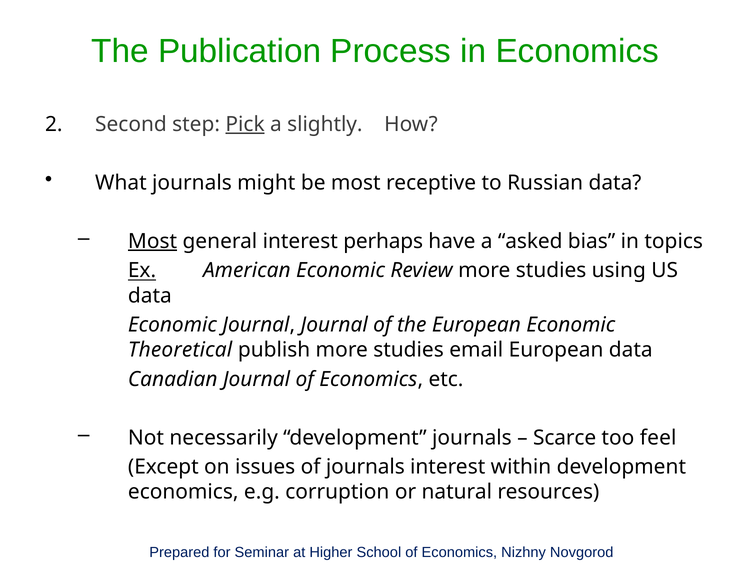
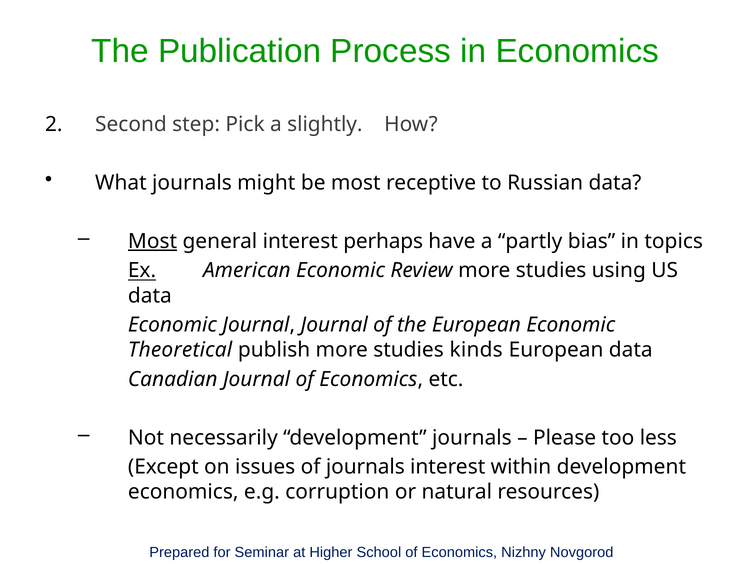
Pick underline: present -> none (245, 124)
asked: asked -> partly (530, 241)
email: email -> kinds (476, 349)
Scarce: Scarce -> Please (565, 437)
feel: feel -> less (658, 437)
